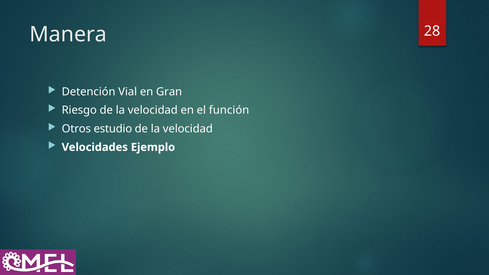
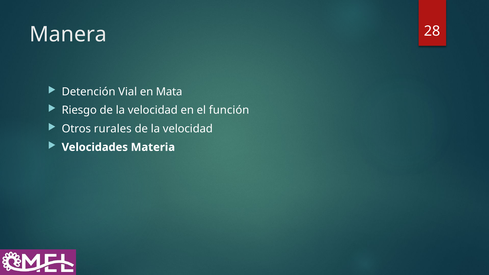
Gran: Gran -> Mata (169, 92)
estudio: estudio -> rurales (113, 129)
Ejemplo: Ejemplo -> Materia (153, 147)
